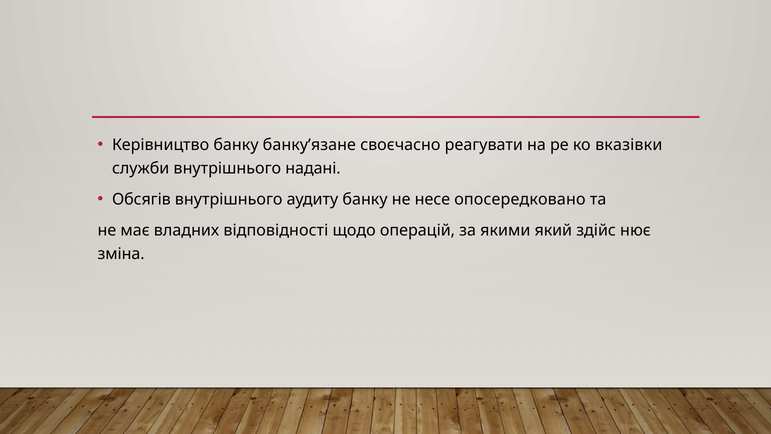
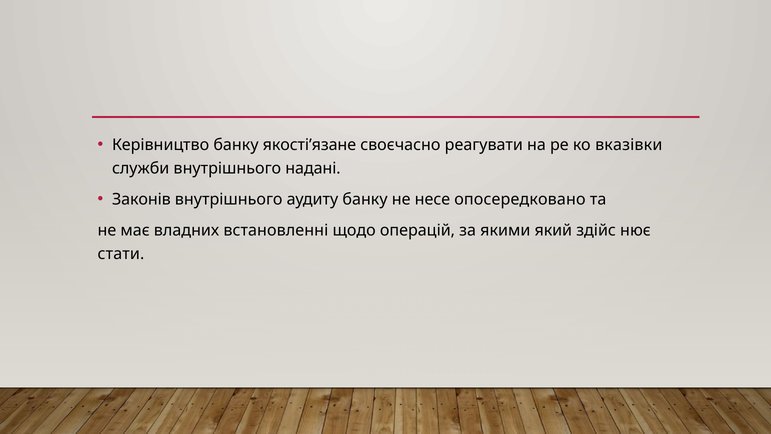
банку’язане: банку’язане -> якості’язане (309, 145)
Обсягів: Обсягів -> Законів (141, 199)
відповідності: відповідності -> встановленні (276, 230)
зміна: зміна -> стати (121, 254)
